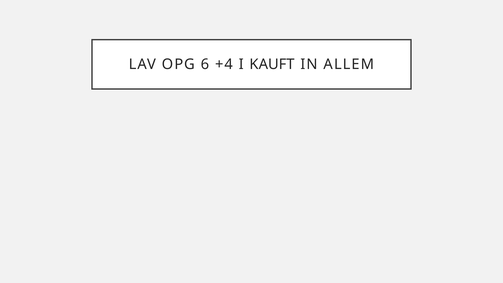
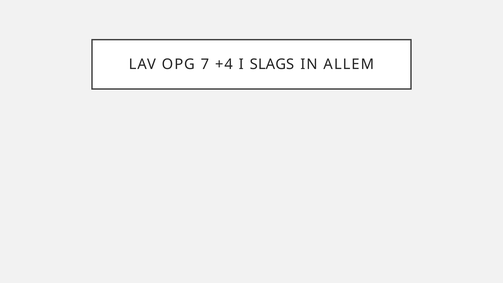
6: 6 -> 7 (205, 64)
KAUFT: KAUFT -> SLAGS (272, 64)
